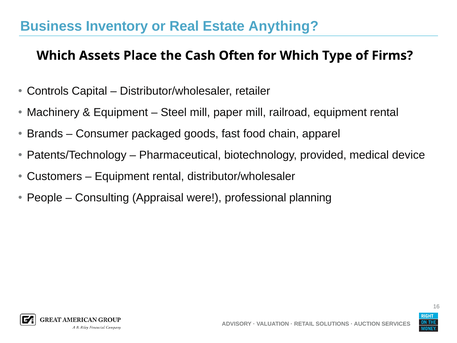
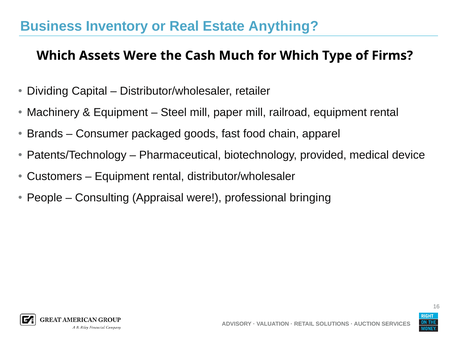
Assets Place: Place -> Were (140, 56)
Often: Often -> Much (237, 56)
Controls: Controls -> Dividing (48, 91)
planning: planning -> bringing (310, 198)
